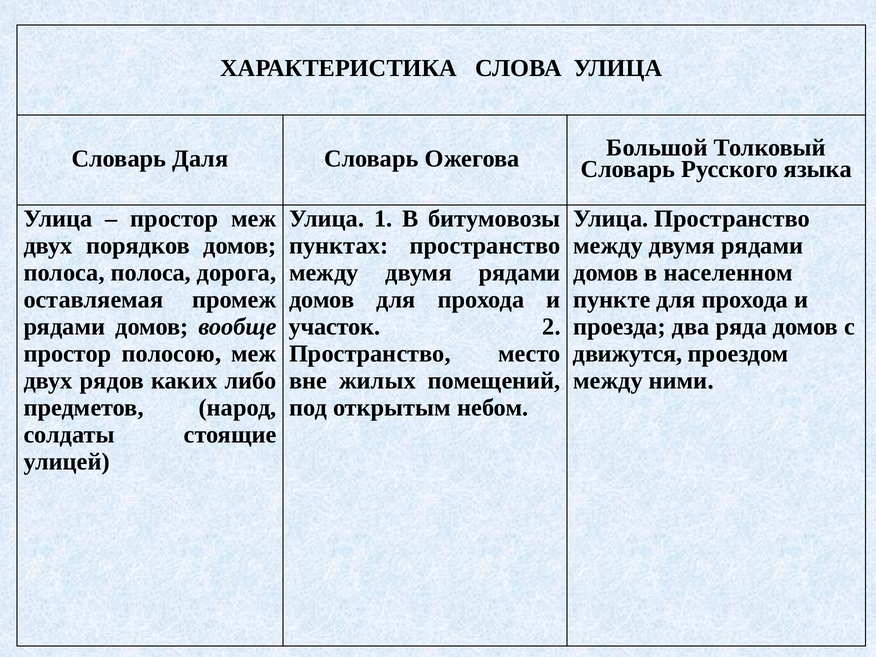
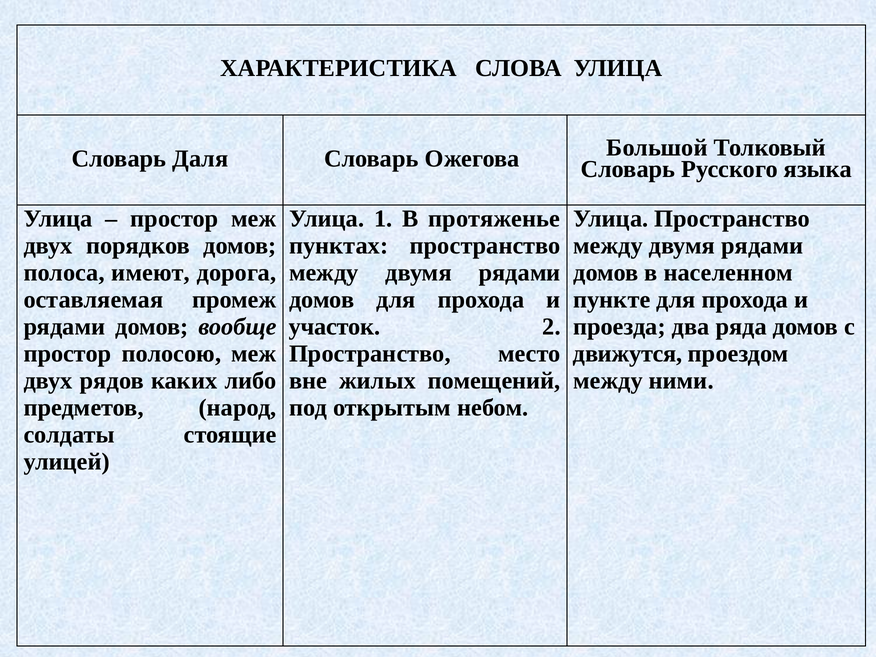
битумовозы: битумовозы -> протяженье (494, 219)
полоса полоса: полоса -> имеют (151, 273)
